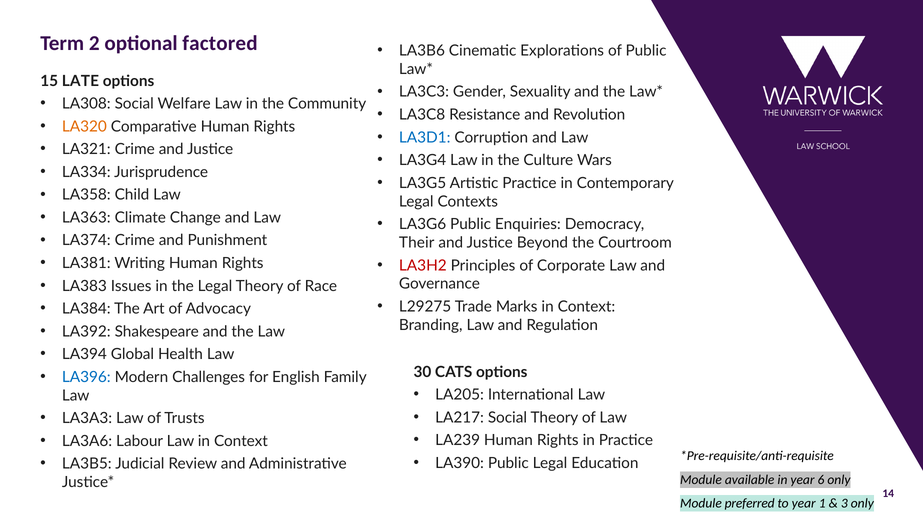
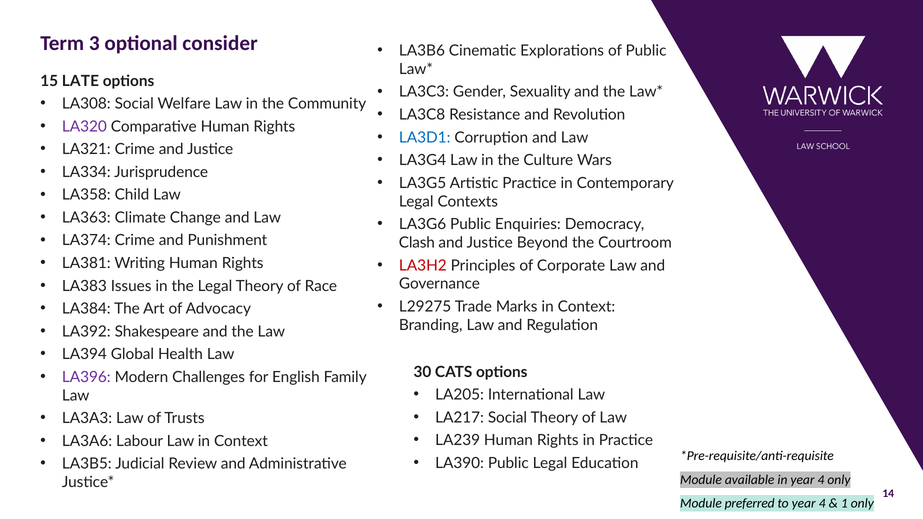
2: 2 -> 3 (94, 43)
factored: factored -> consider (220, 43)
LA320 colour: orange -> purple (84, 127)
Their: Their -> Clash (417, 243)
LA396 colour: blue -> purple (86, 377)
in year 6: 6 -> 4 (821, 480)
to year 1: 1 -> 4 (822, 504)
3: 3 -> 1 (844, 504)
